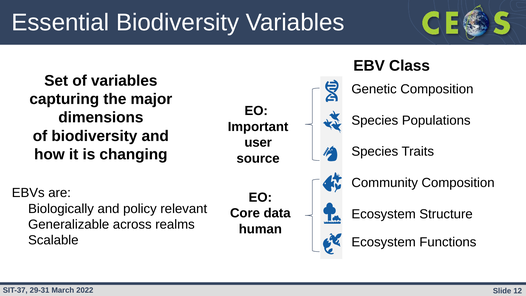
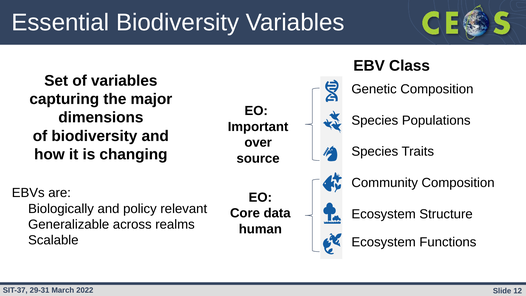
user: user -> over (258, 142)
